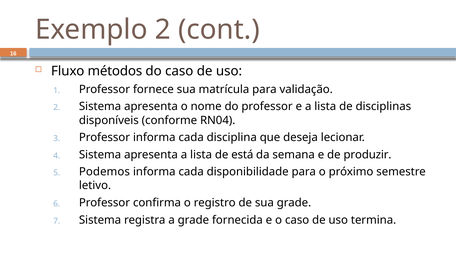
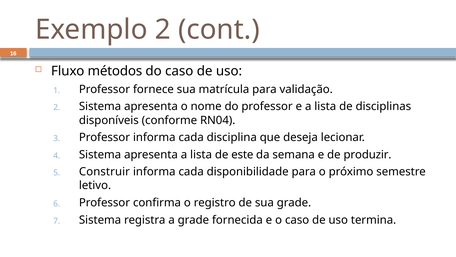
está: está -> este (242, 154)
Podemos: Podemos -> Construir (104, 172)
